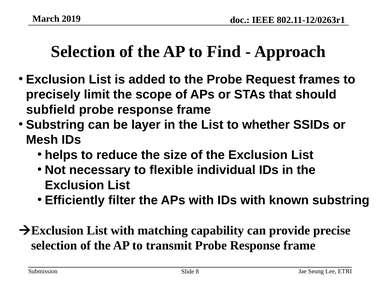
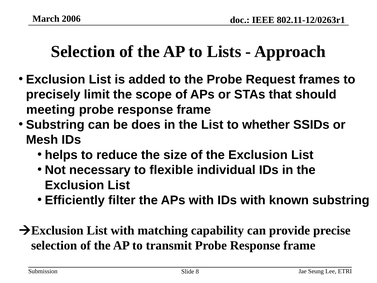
2019: 2019 -> 2006 (71, 19)
Find: Find -> Lists (224, 51)
subfield: subfield -> meeting (51, 110)
layer: layer -> does (146, 125)
